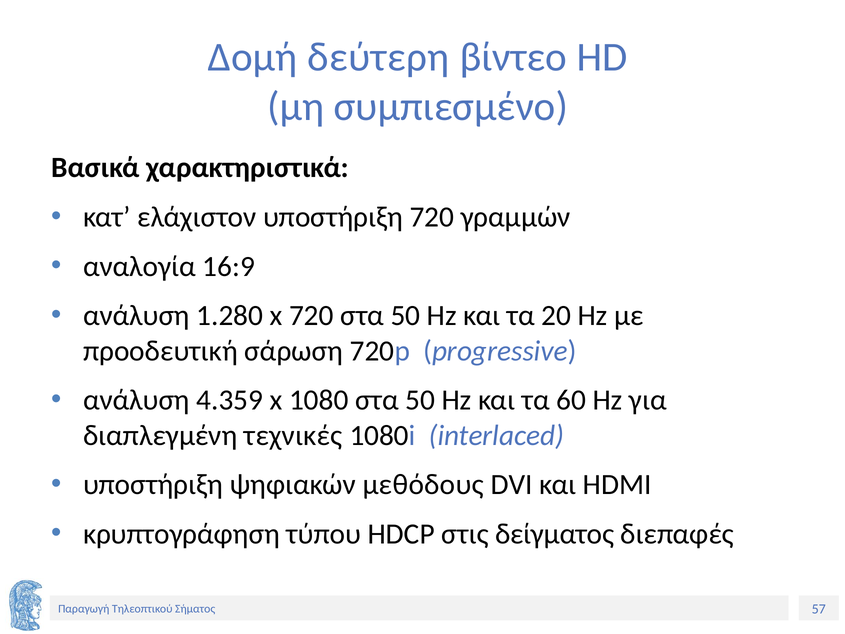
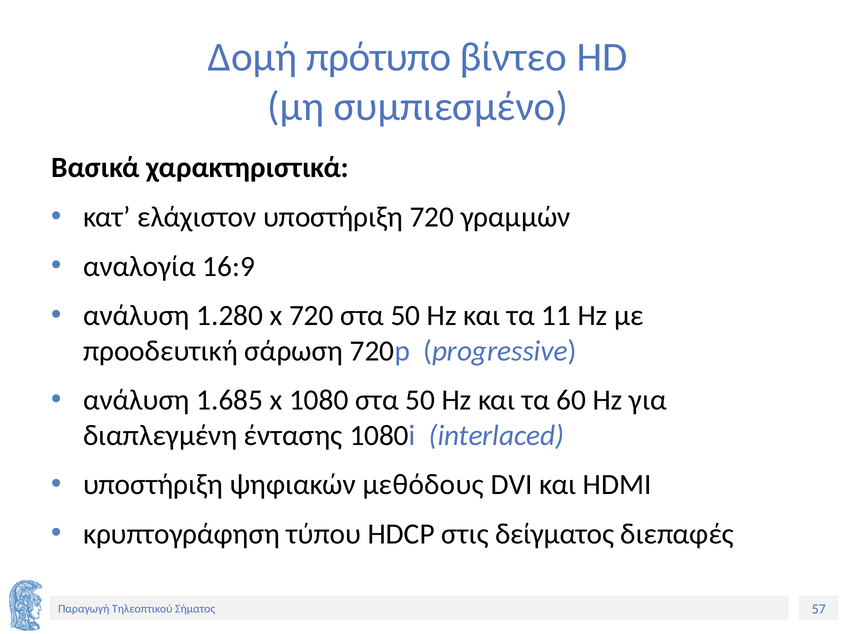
δεύτερη: δεύτερη -> πρότυπο (379, 57)
20: 20 -> 11 (556, 316)
4.359: 4.359 -> 1.685 (230, 400)
τεχνικές: τεχνικές -> έντασης (293, 435)
